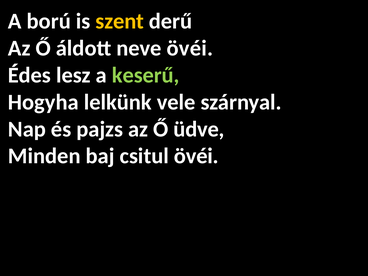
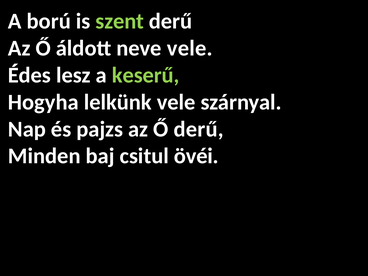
szent colour: yellow -> light green (120, 21)
neve övéi: övéi -> vele (190, 48)
Ő üdve: üdve -> derű (199, 129)
